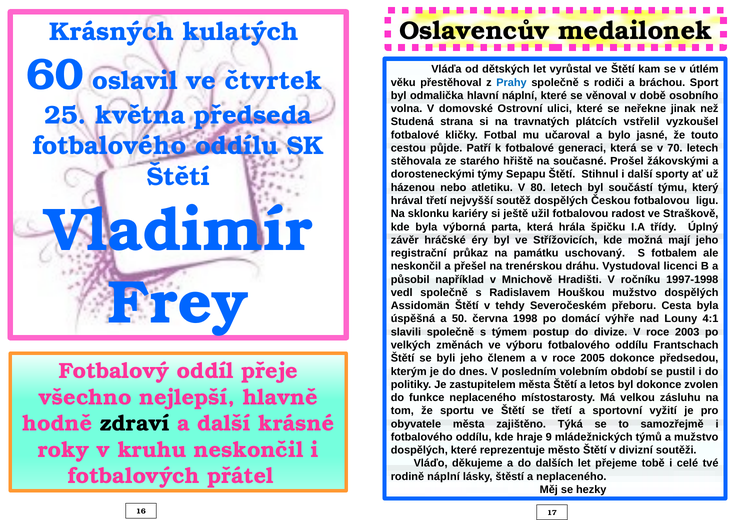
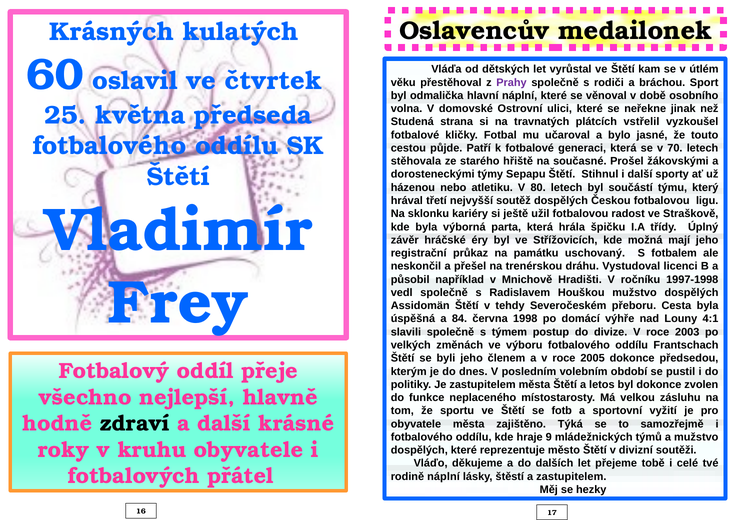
Prahy colour: blue -> purple (512, 82)
50: 50 -> 84 (460, 319)
se třetí: třetí -> fotb (562, 411)
kruhu neskončil: neskončil -> obyvatele (249, 450)
a neplaceného: neplaceného -> zastupitelem (571, 476)
